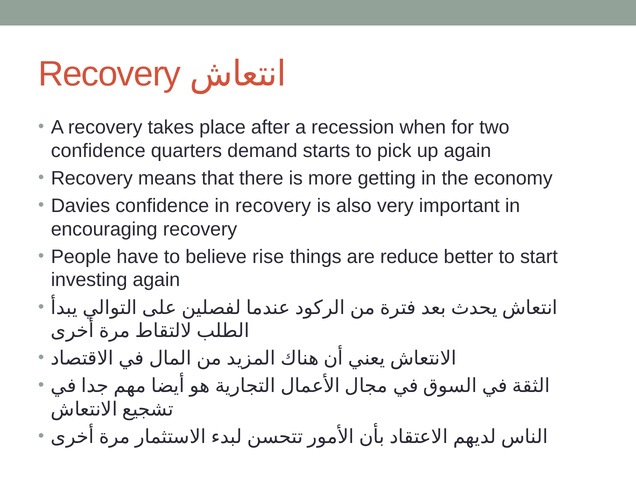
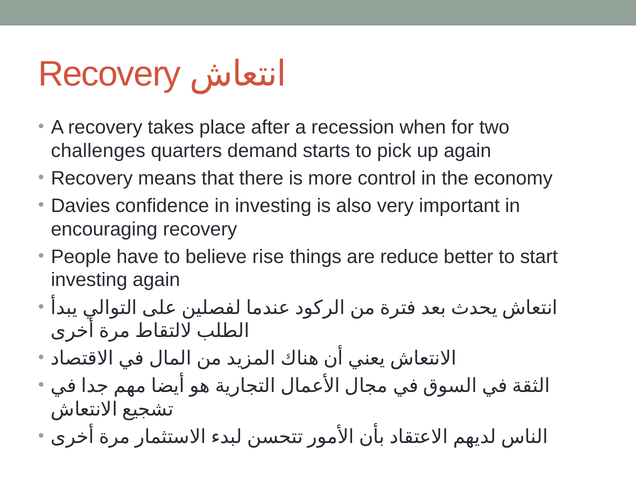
confidence: confidence -> challenges (98, 151)
getting: getting -> control (387, 178)
in recovery: recovery -> investing (273, 206)
